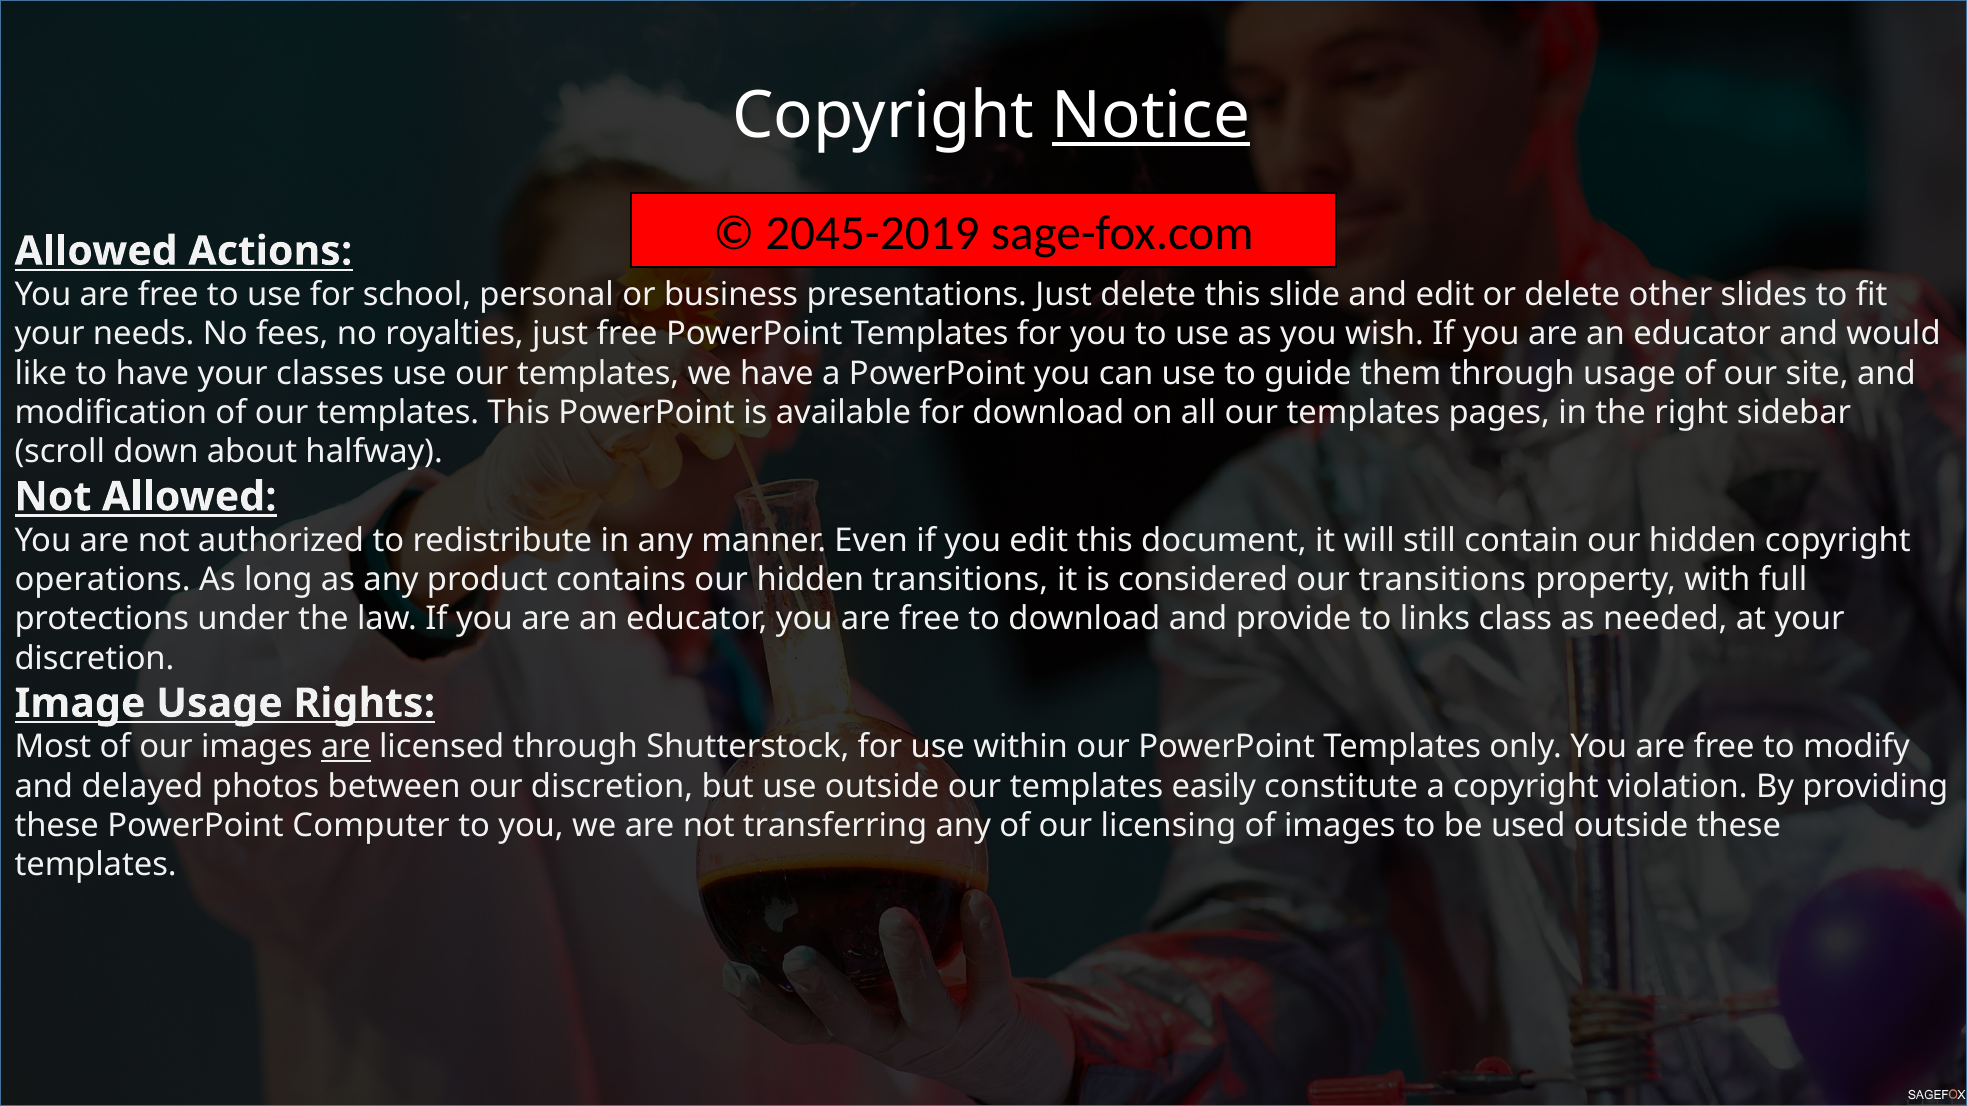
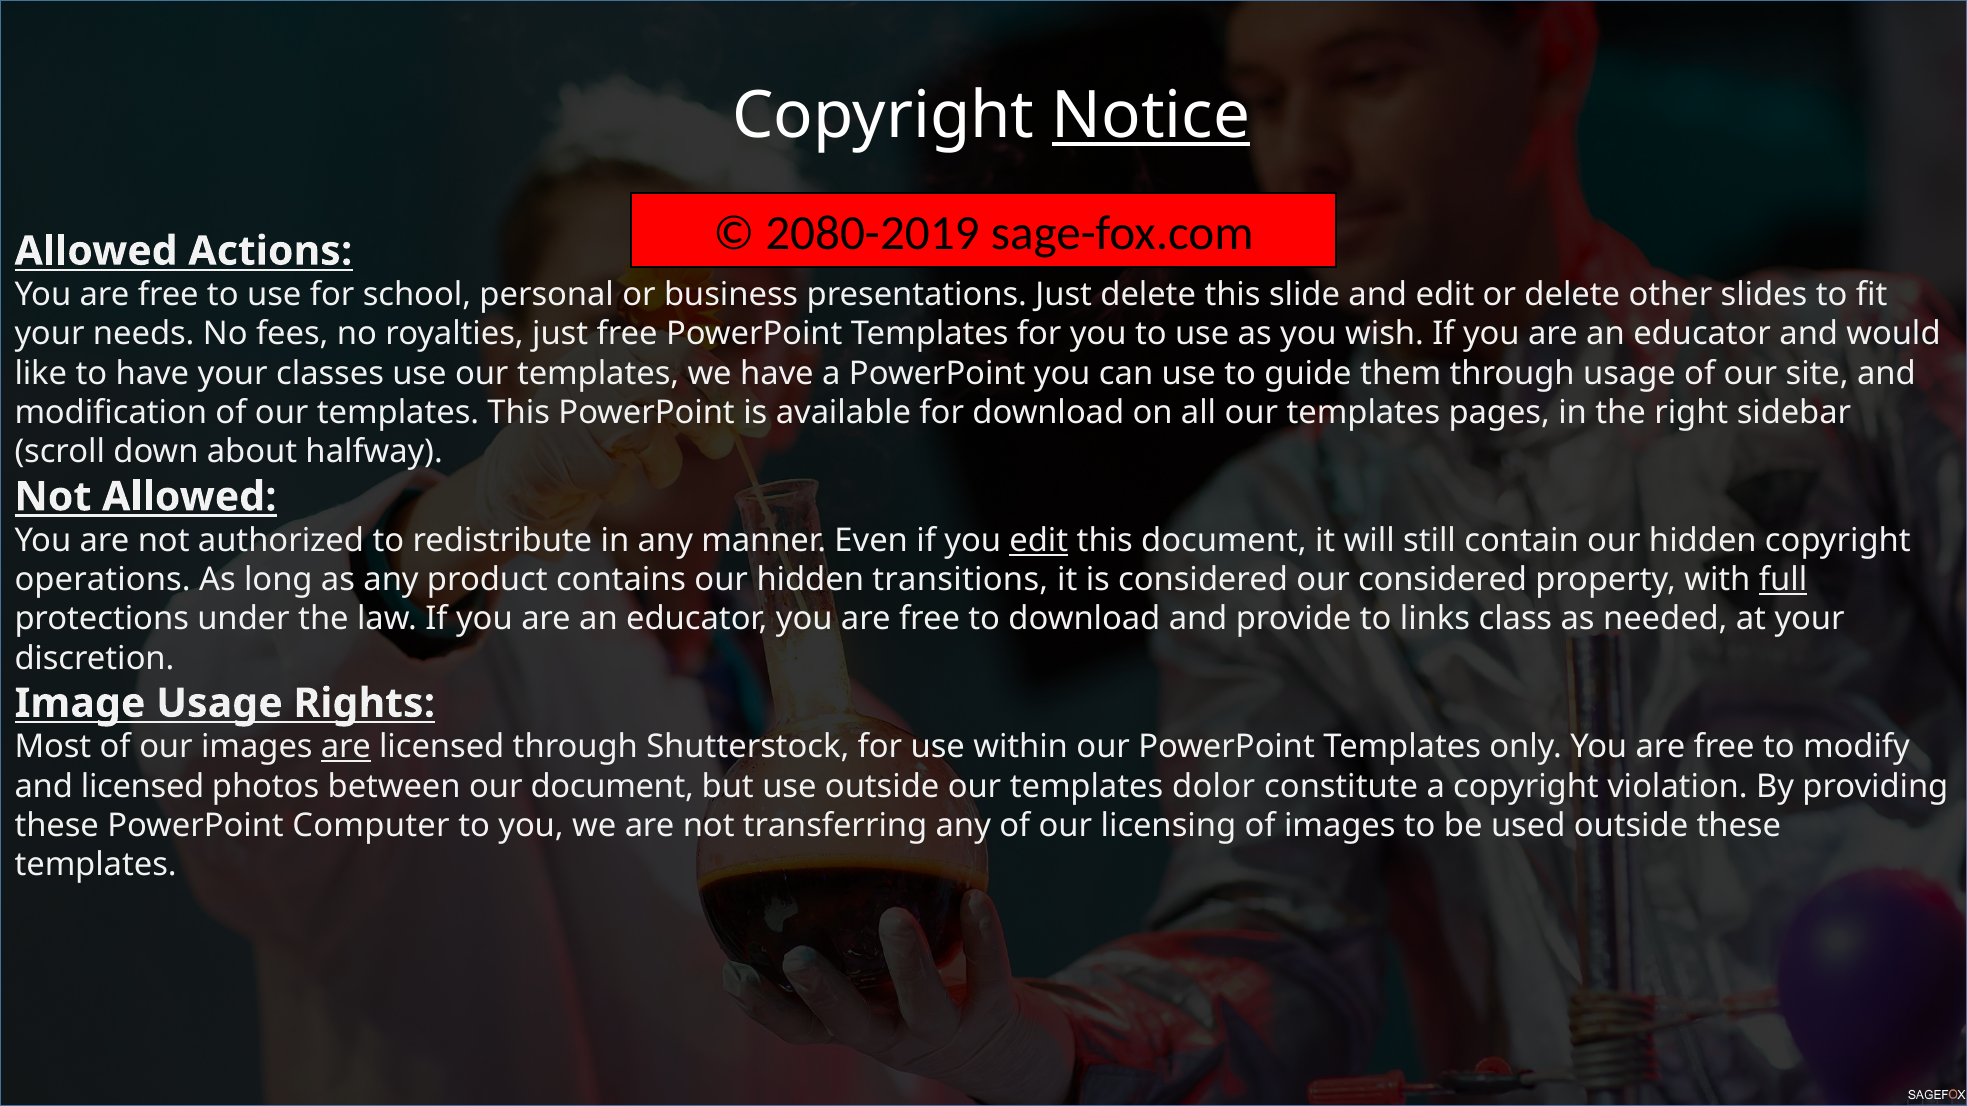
2045-2019: 2045-2019 -> 2080-2019 (872, 233)
edit underline: none -> present (1039, 541)
our transitions: transitions -> considered (1443, 580)
full underline: none -> present (1783, 580)
and delayed: delayed -> licensed (143, 787)
our discretion: discretion -> document (612, 787)
easily: easily -> dolor (1214, 787)
